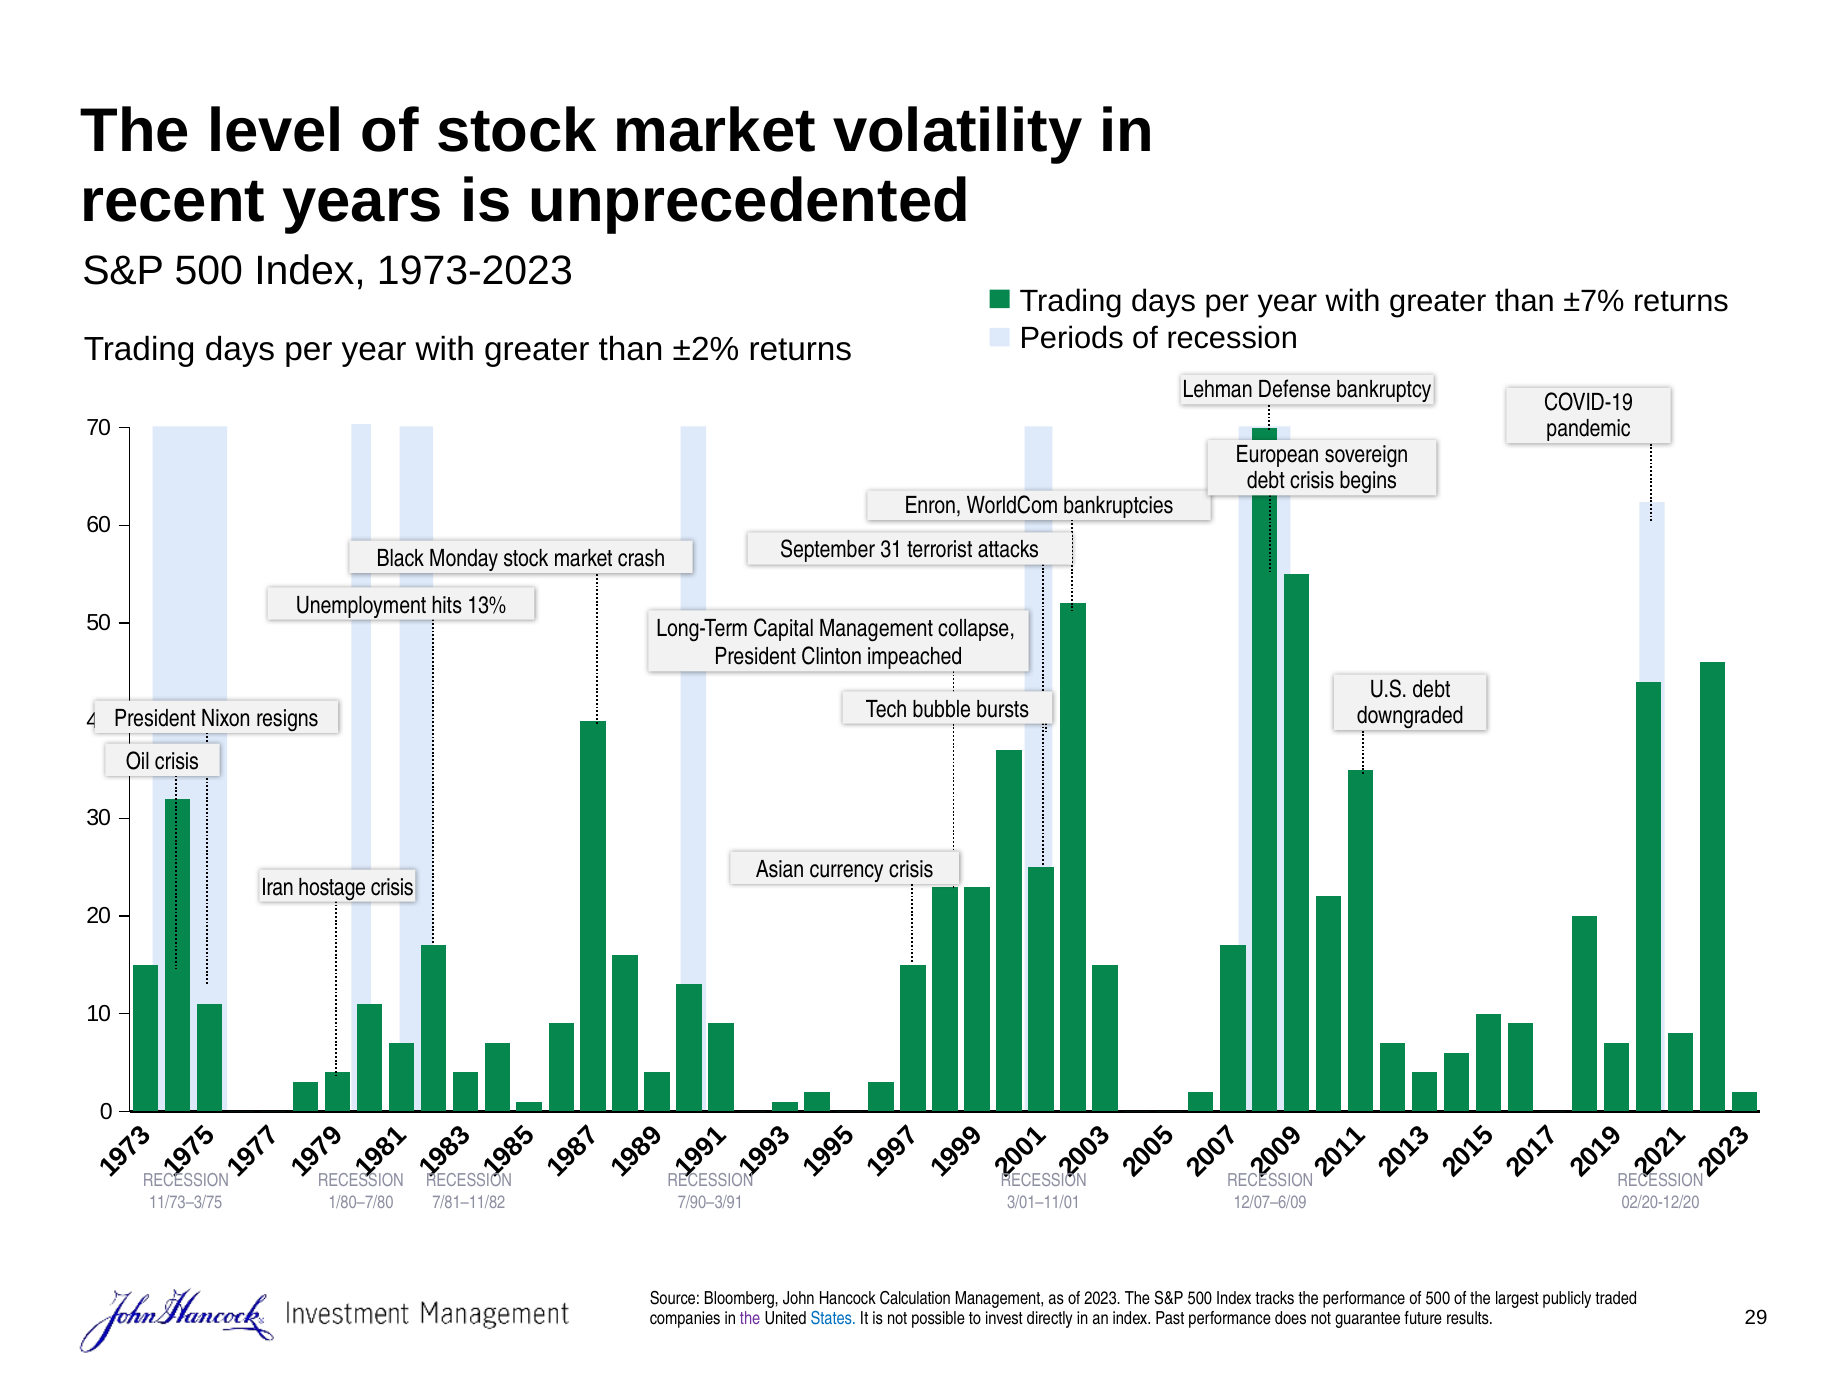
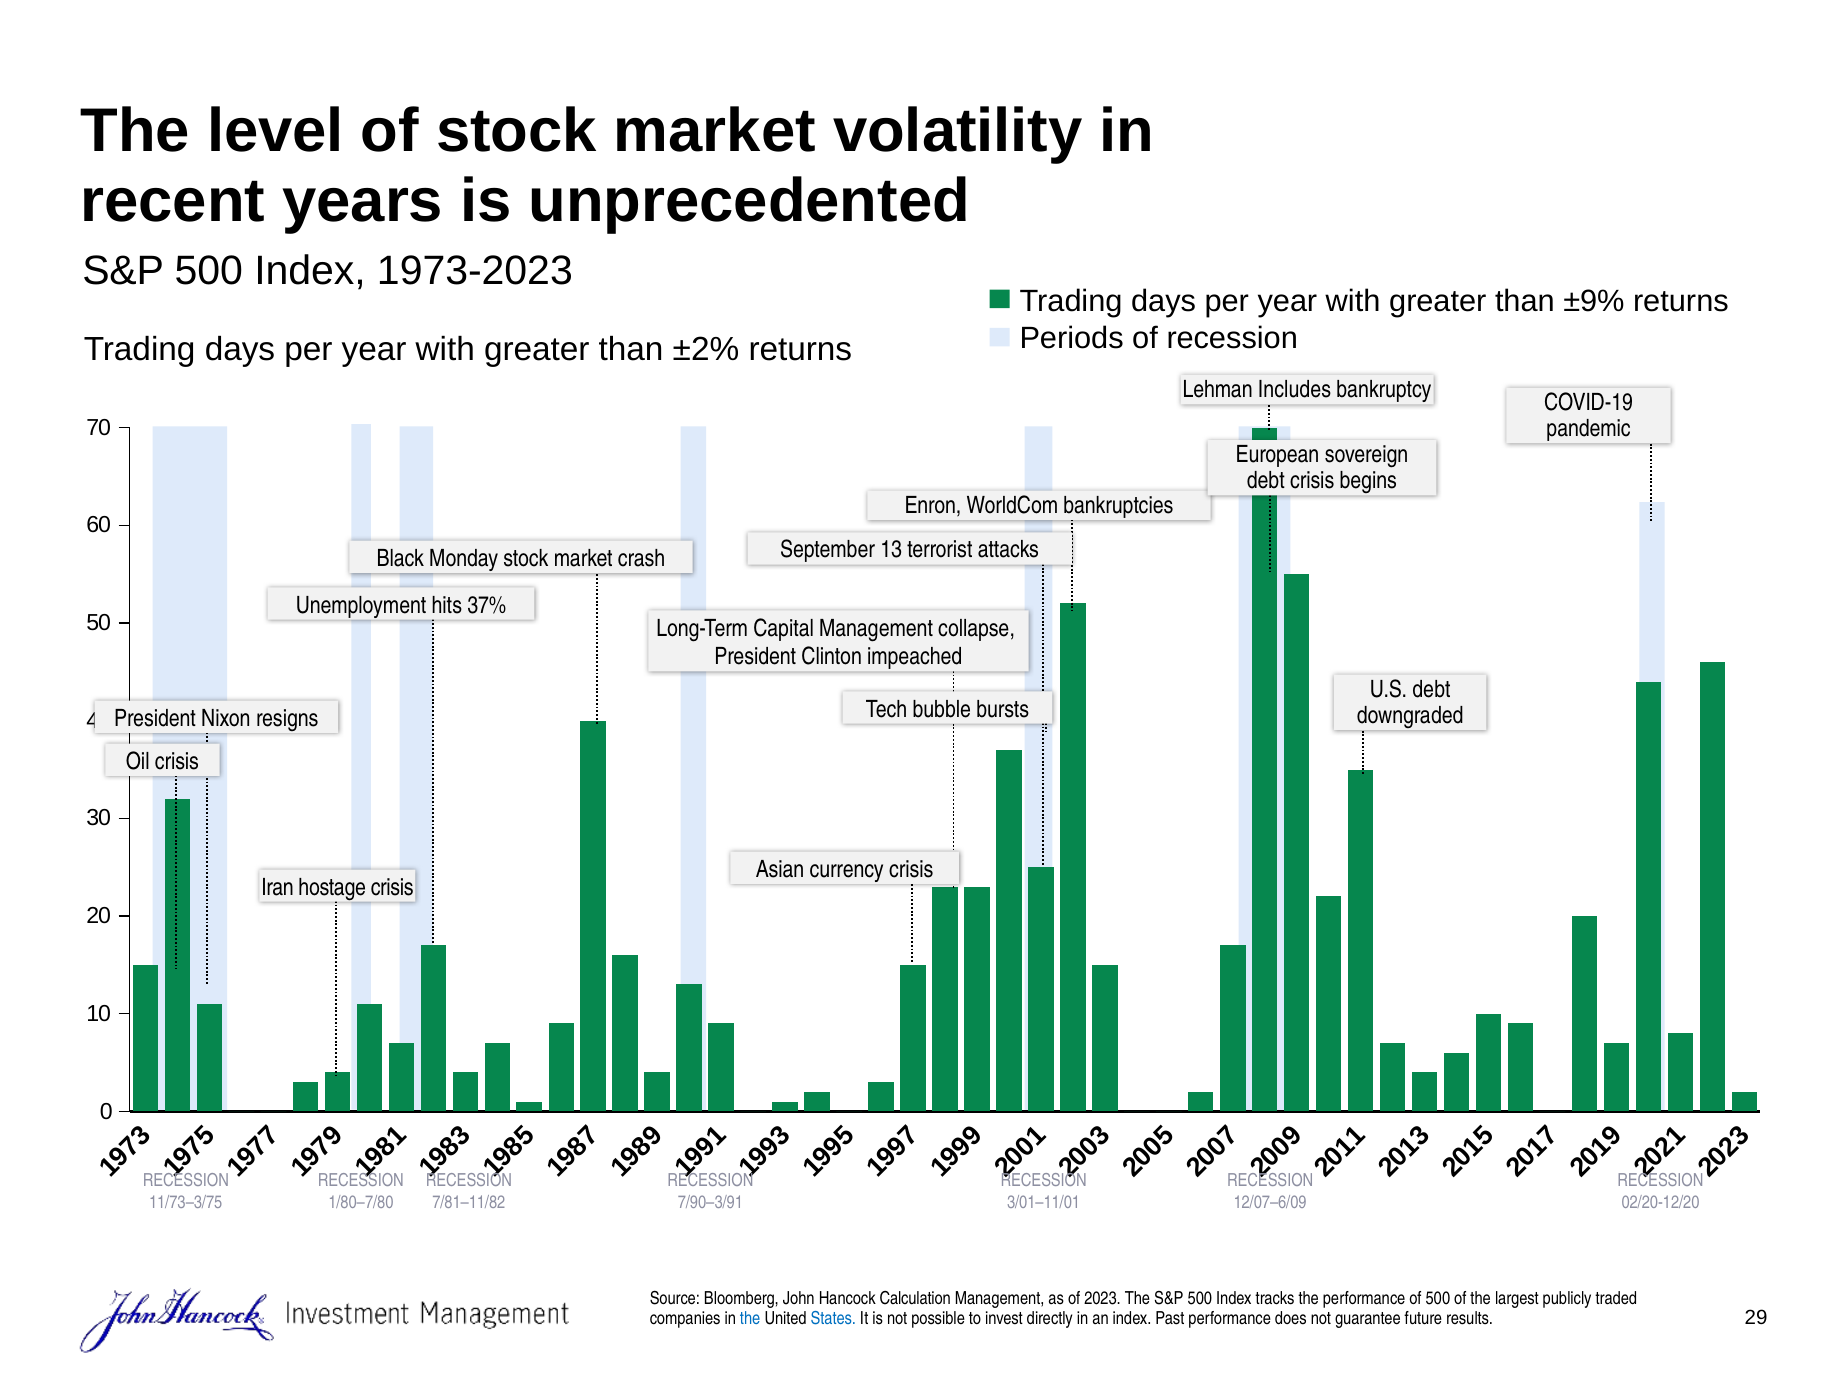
±7%: ±7% -> ±9% (1594, 301)
Defense: Defense -> Includes (1295, 390)
31: 31 -> 13 (891, 550)
13%: 13% -> 37% (487, 605)
the colour: purple -> blue (750, 1318)
